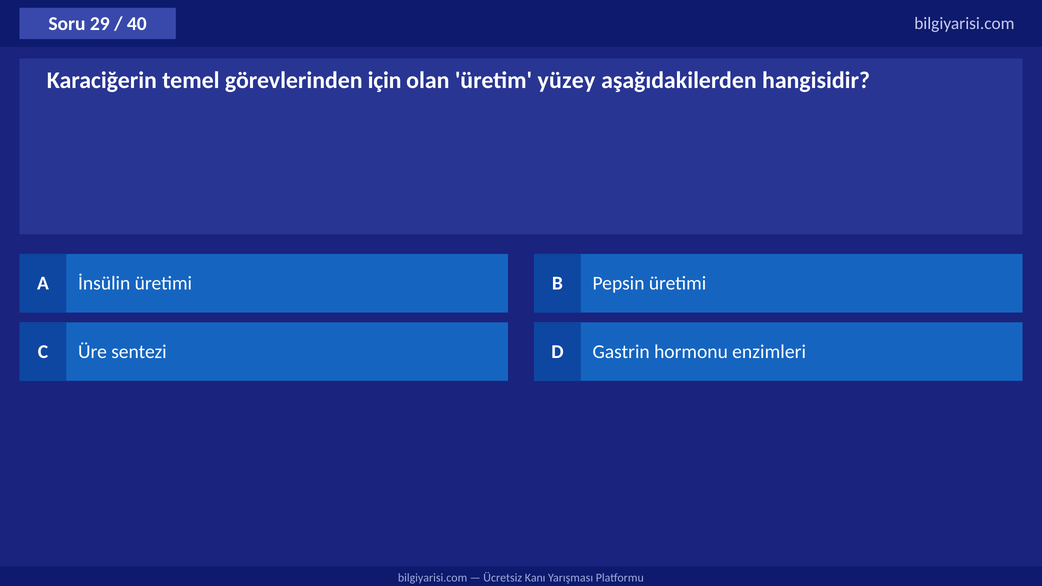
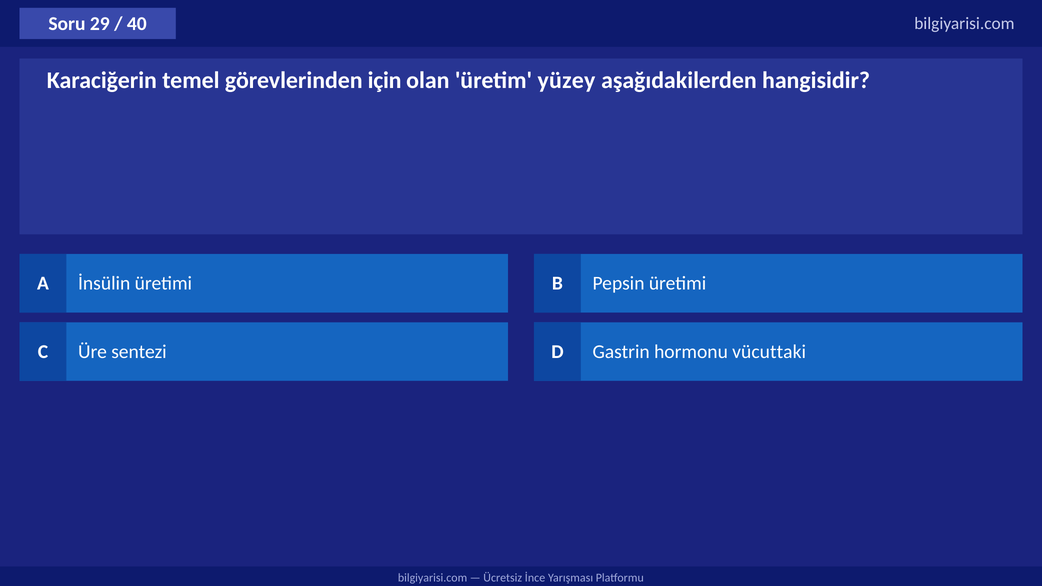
enzimleri: enzimleri -> vücuttaki (769, 352)
Kanı: Kanı -> İnce (535, 578)
